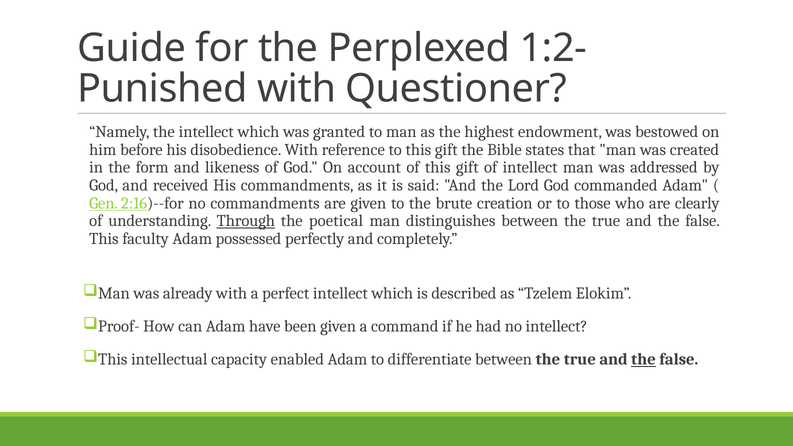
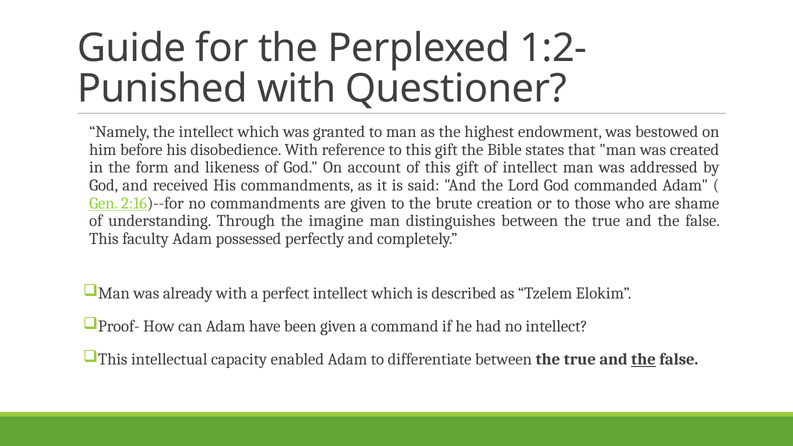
clearly: clearly -> shame (697, 203)
Through underline: present -> none (246, 221)
poetical: poetical -> imagine (336, 221)
